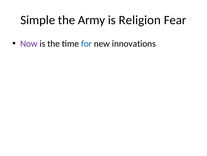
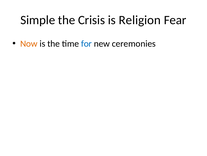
Army: Army -> Crisis (91, 20)
Now colour: purple -> orange (29, 43)
innovations: innovations -> ceremonies (134, 43)
